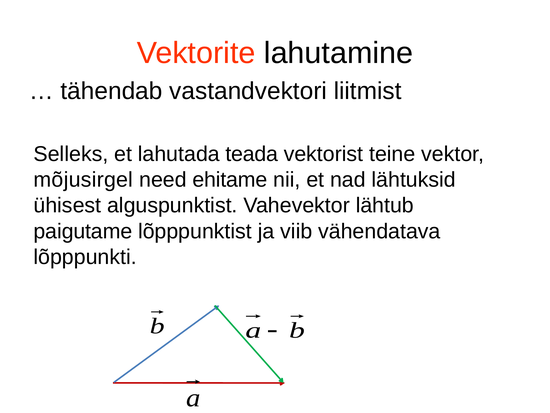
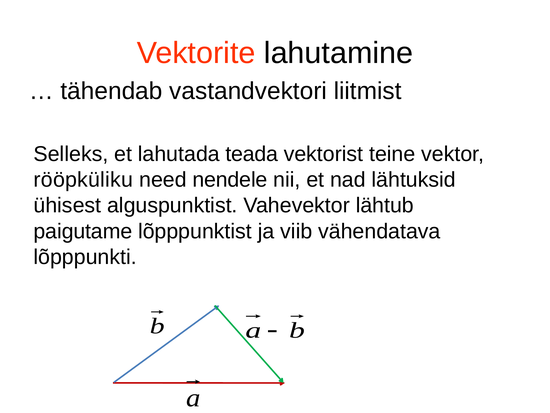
mõjusirgel: mõjusirgel -> rööpküliku (83, 180)
ehitame: ehitame -> nendele (230, 180)
